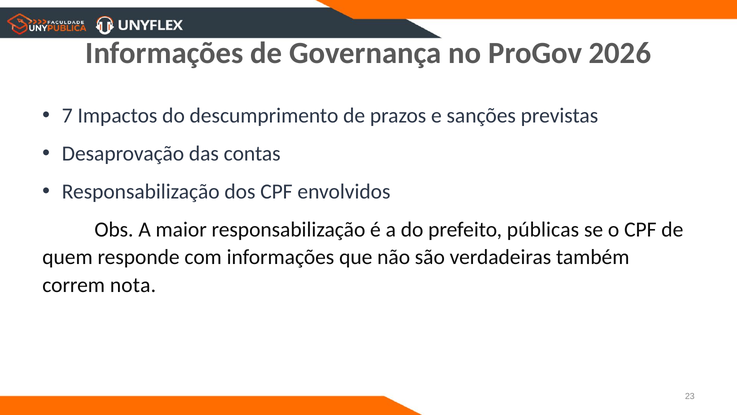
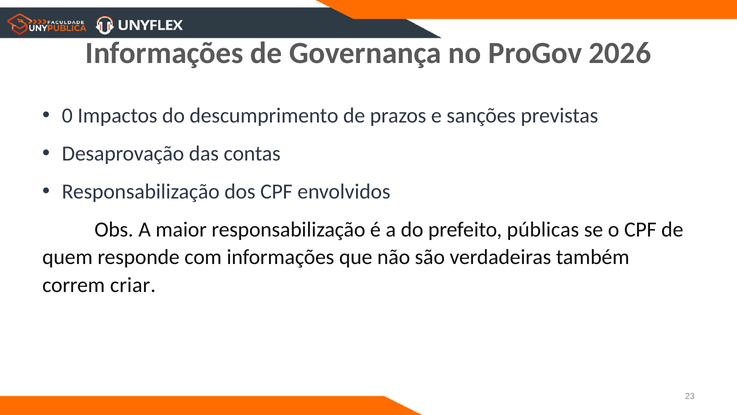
7: 7 -> 0 (67, 116)
nota: nota -> criar (133, 285)
